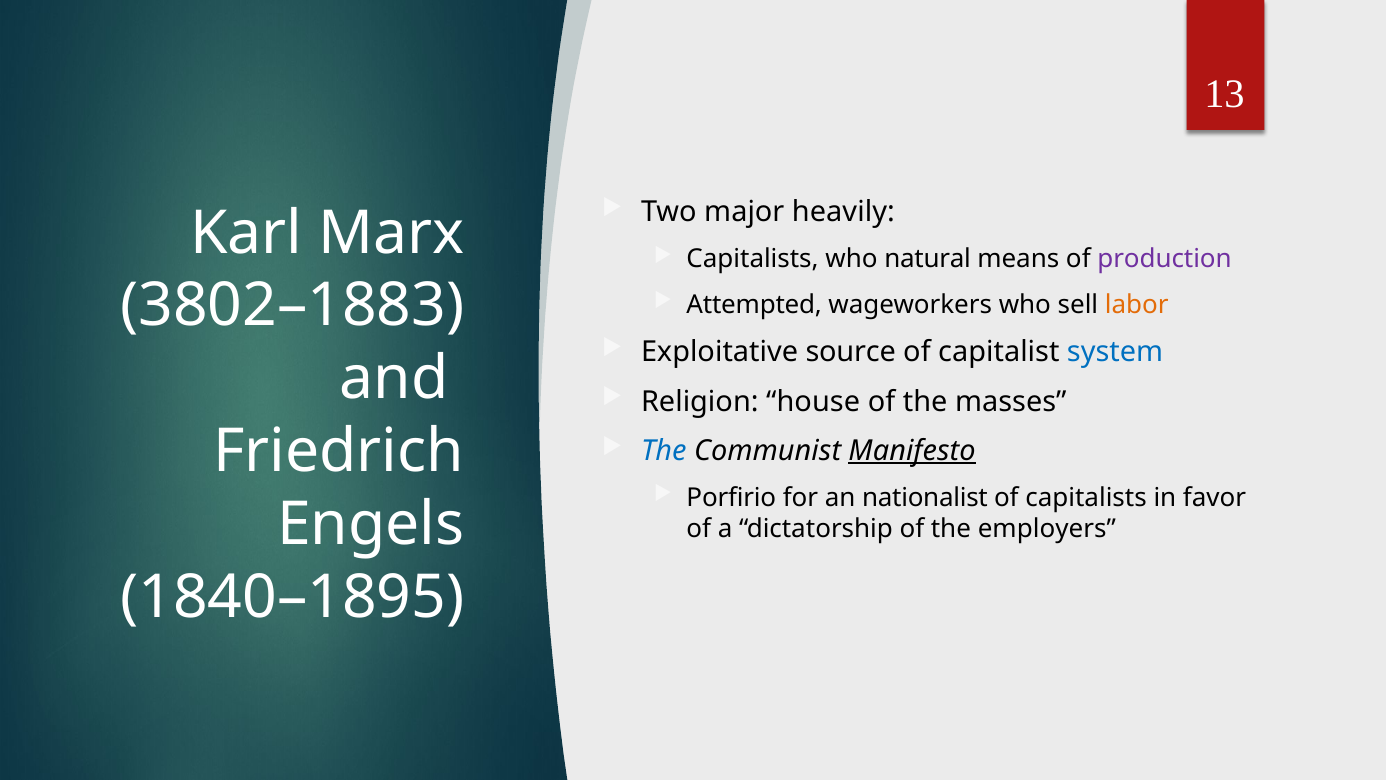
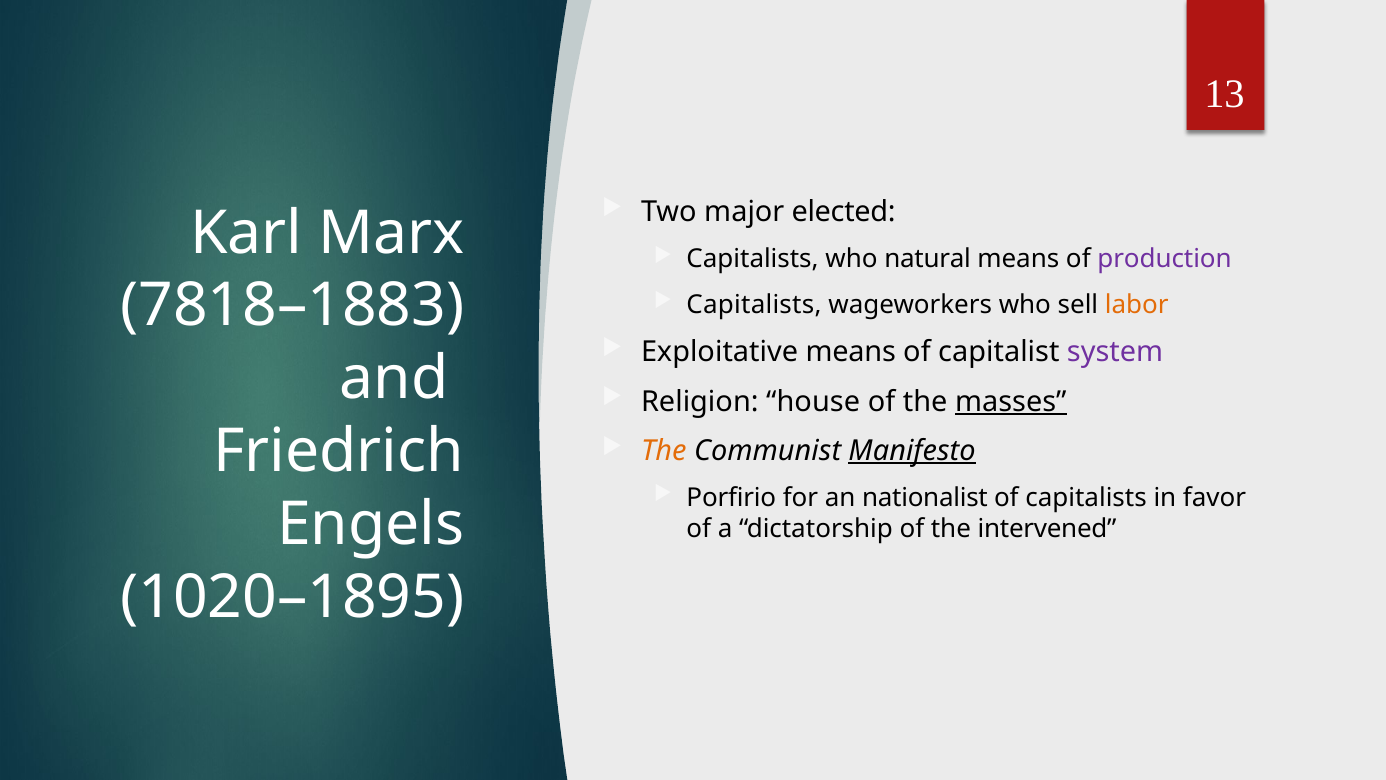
heavily: heavily -> elected (844, 212)
3802–1883: 3802–1883 -> 7818–1883 (292, 306)
Attempted: Attempted -> Capitalists (754, 304)
Exploitative source: source -> means (851, 352)
system colour: blue -> purple (1115, 352)
masses underline: none -> present (1011, 401)
The colour: blue -> orange (664, 450)
employers: employers -> intervened (1047, 529)
1840–1895: 1840–1895 -> 1020–1895 (292, 597)
